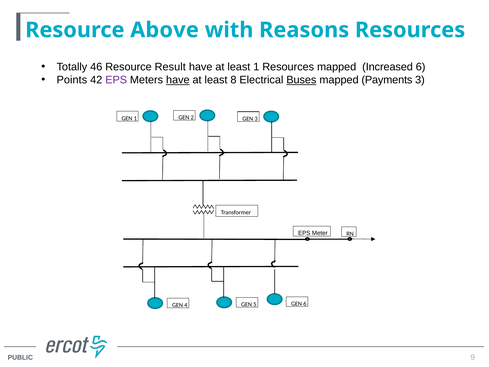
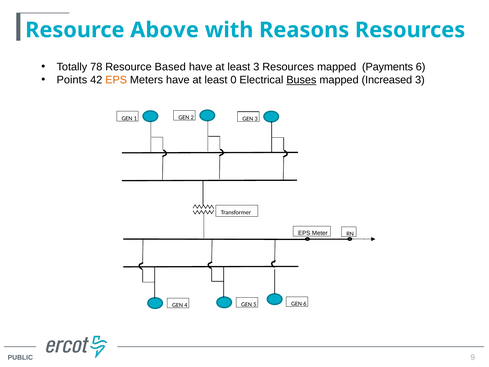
46: 46 -> 78 (96, 67)
Result: Result -> Based (170, 67)
least 1: 1 -> 3 (256, 67)
Increased: Increased -> Payments (388, 67)
EPS colour: purple -> orange (116, 80)
have underline: present -> none (178, 80)
8: 8 -> 0 (233, 80)
Payments: Payments -> Increased (387, 80)
